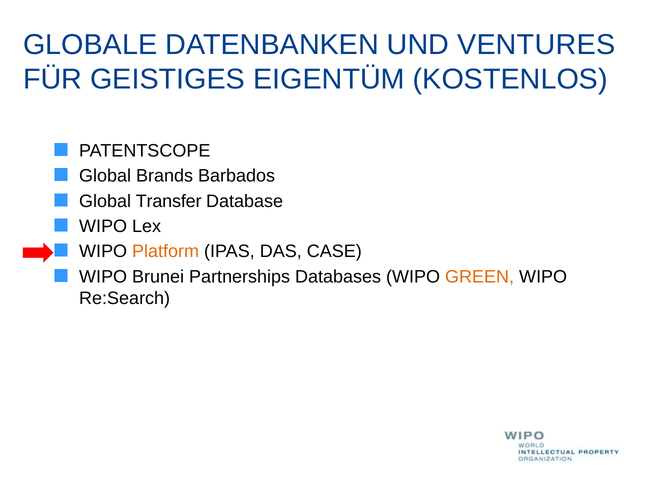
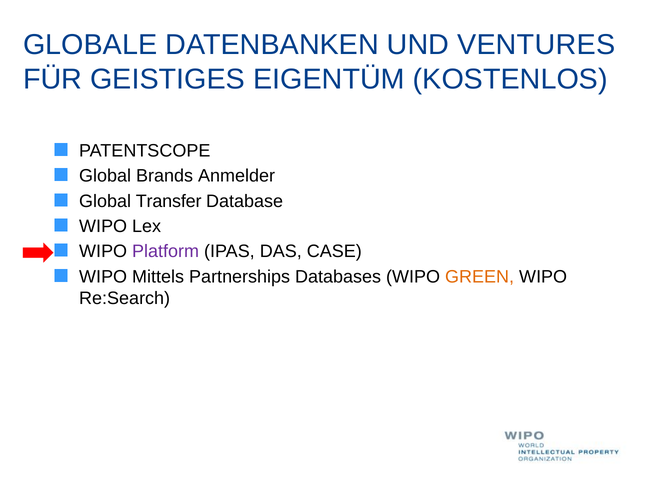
Barbados: Barbados -> Anmelder (237, 176)
Platform colour: orange -> purple (166, 252)
Brunei: Brunei -> Mittels (158, 277)
